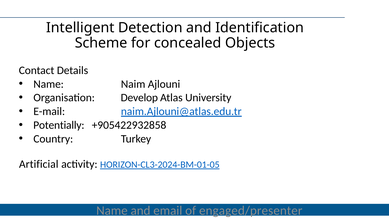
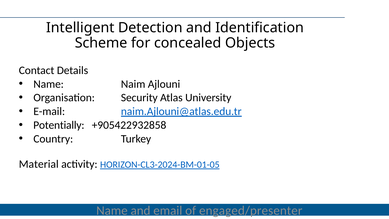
Develop: Develop -> Security (139, 98)
Artificial: Artificial -> Material (39, 164)
